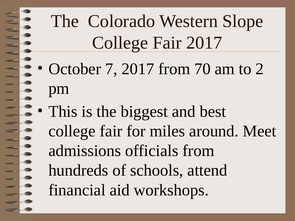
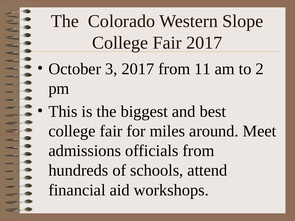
7: 7 -> 3 (111, 69)
70: 70 -> 11 (202, 69)
